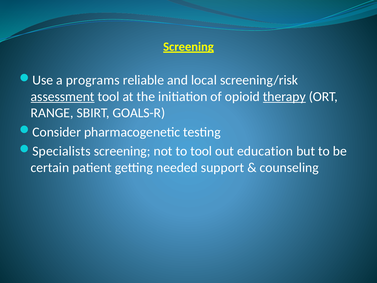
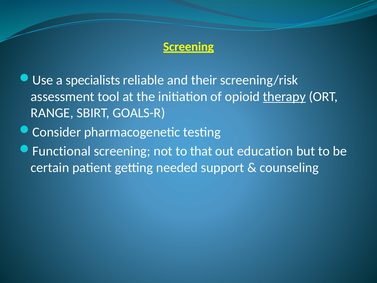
programs: programs -> specialists (93, 80)
local: local -> their (204, 80)
assessment underline: present -> none (63, 96)
Specialists: Specialists -> Functional (62, 151)
to tool: tool -> that (201, 151)
